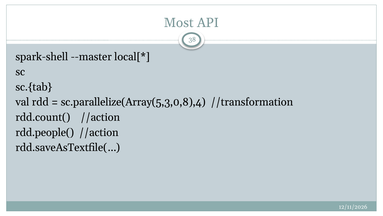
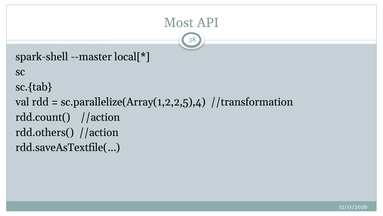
sc.parallelize(Array(5,3,0,8),4: sc.parallelize(Array(5,3,0,8),4 -> sc.parallelize(Array(1,2,2,5),4 (133, 102)
rdd.people(: rdd.people( -> rdd.others( (45, 132)
